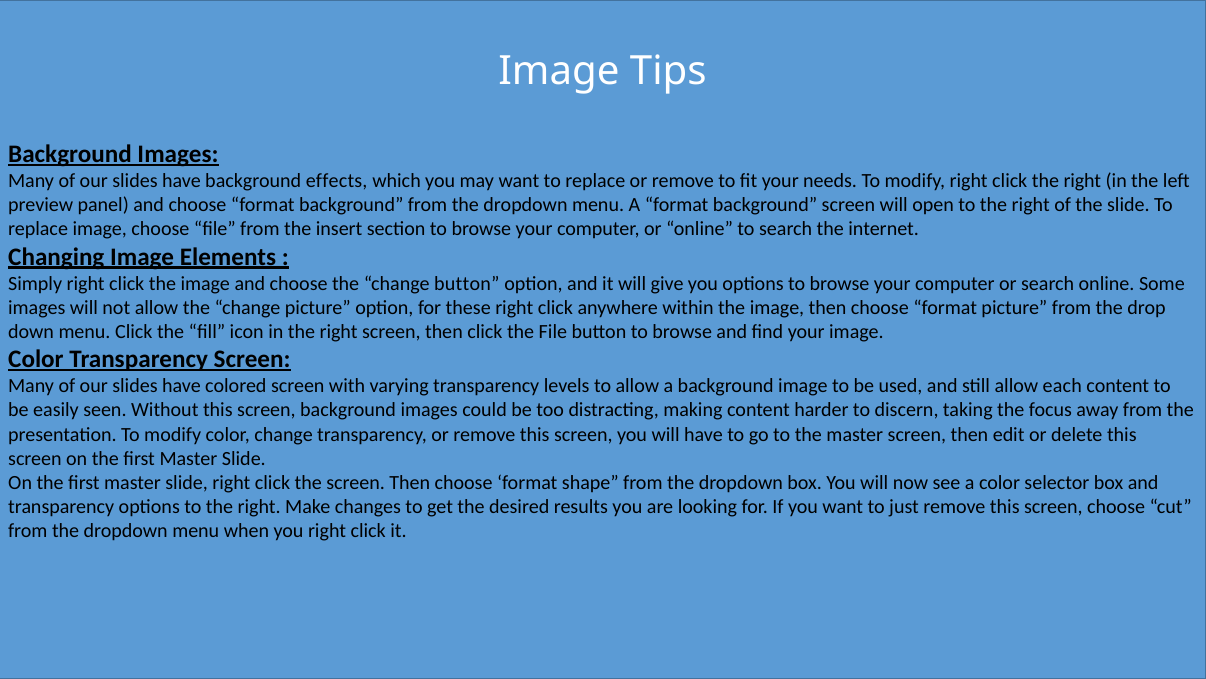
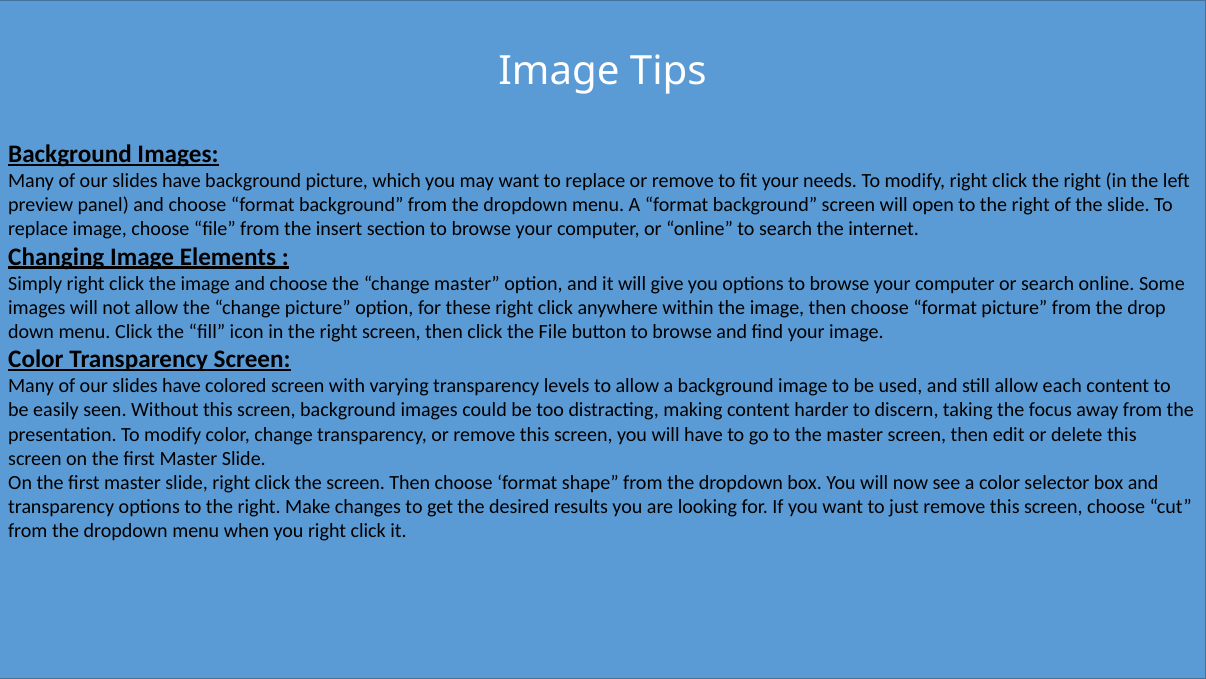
background effects: effects -> picture (337, 181)
change button: button -> master (467, 283)
